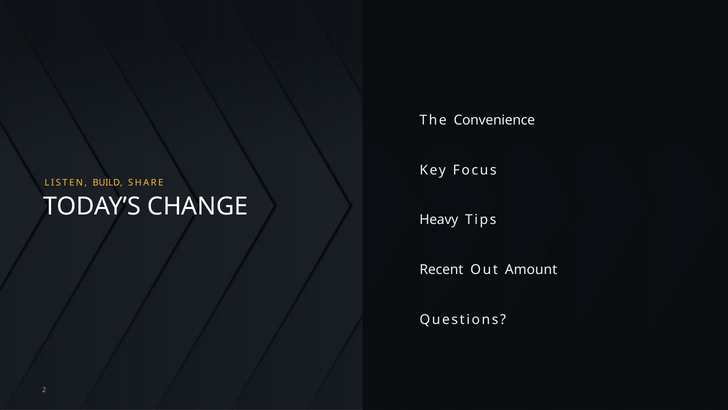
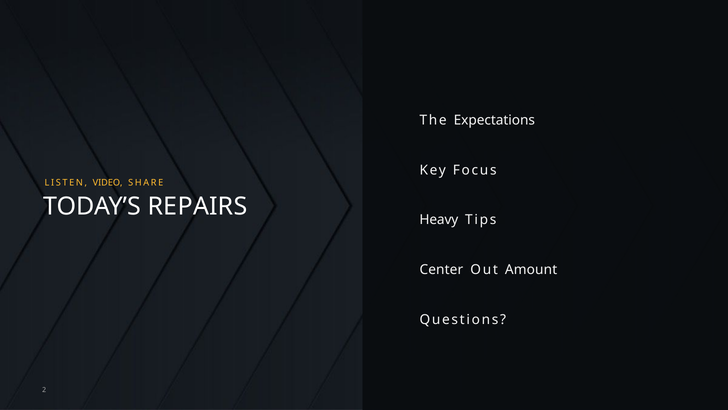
Convenience: Convenience -> Expectations (494, 120)
BUILD: BUILD -> VIDEO (108, 182)
CHANGE: CHANGE -> REPAIRS (198, 206)
Recent: Recent -> Center (441, 270)
